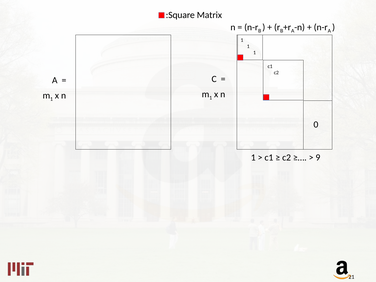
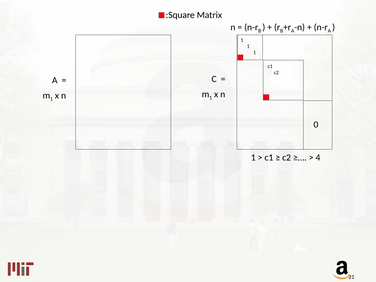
9: 9 -> 4 (318, 157)
